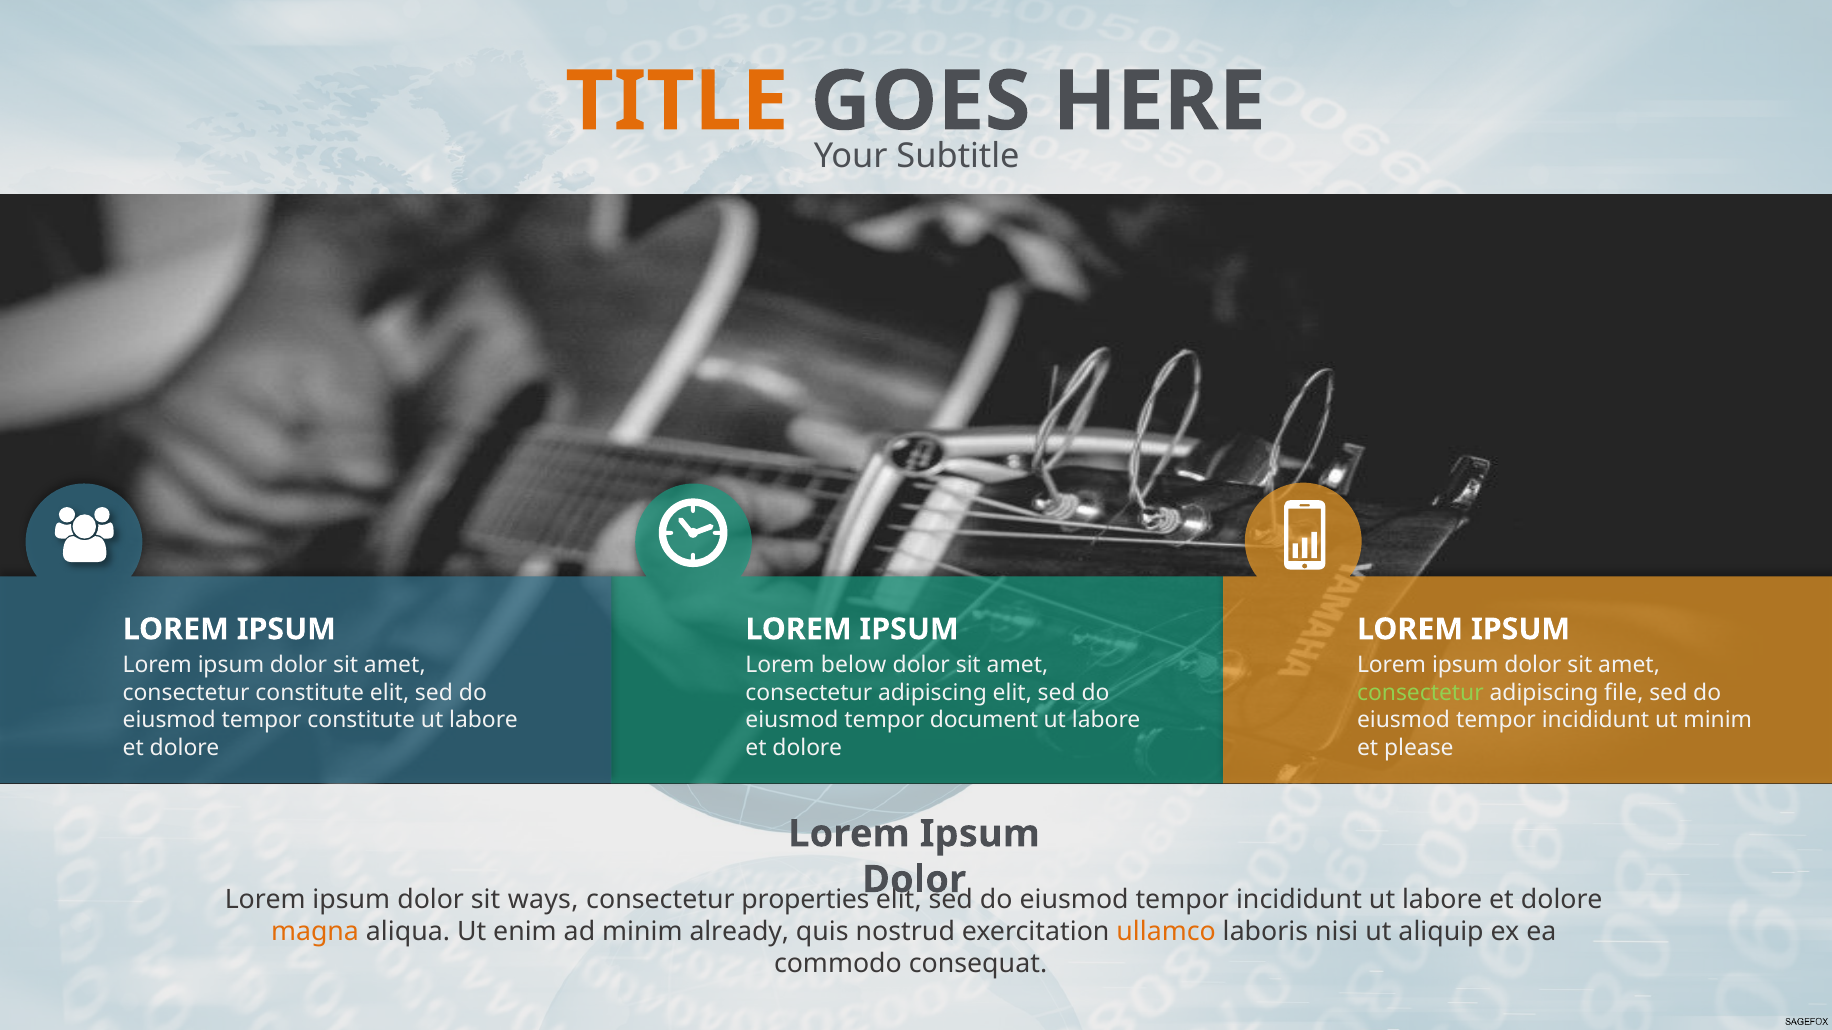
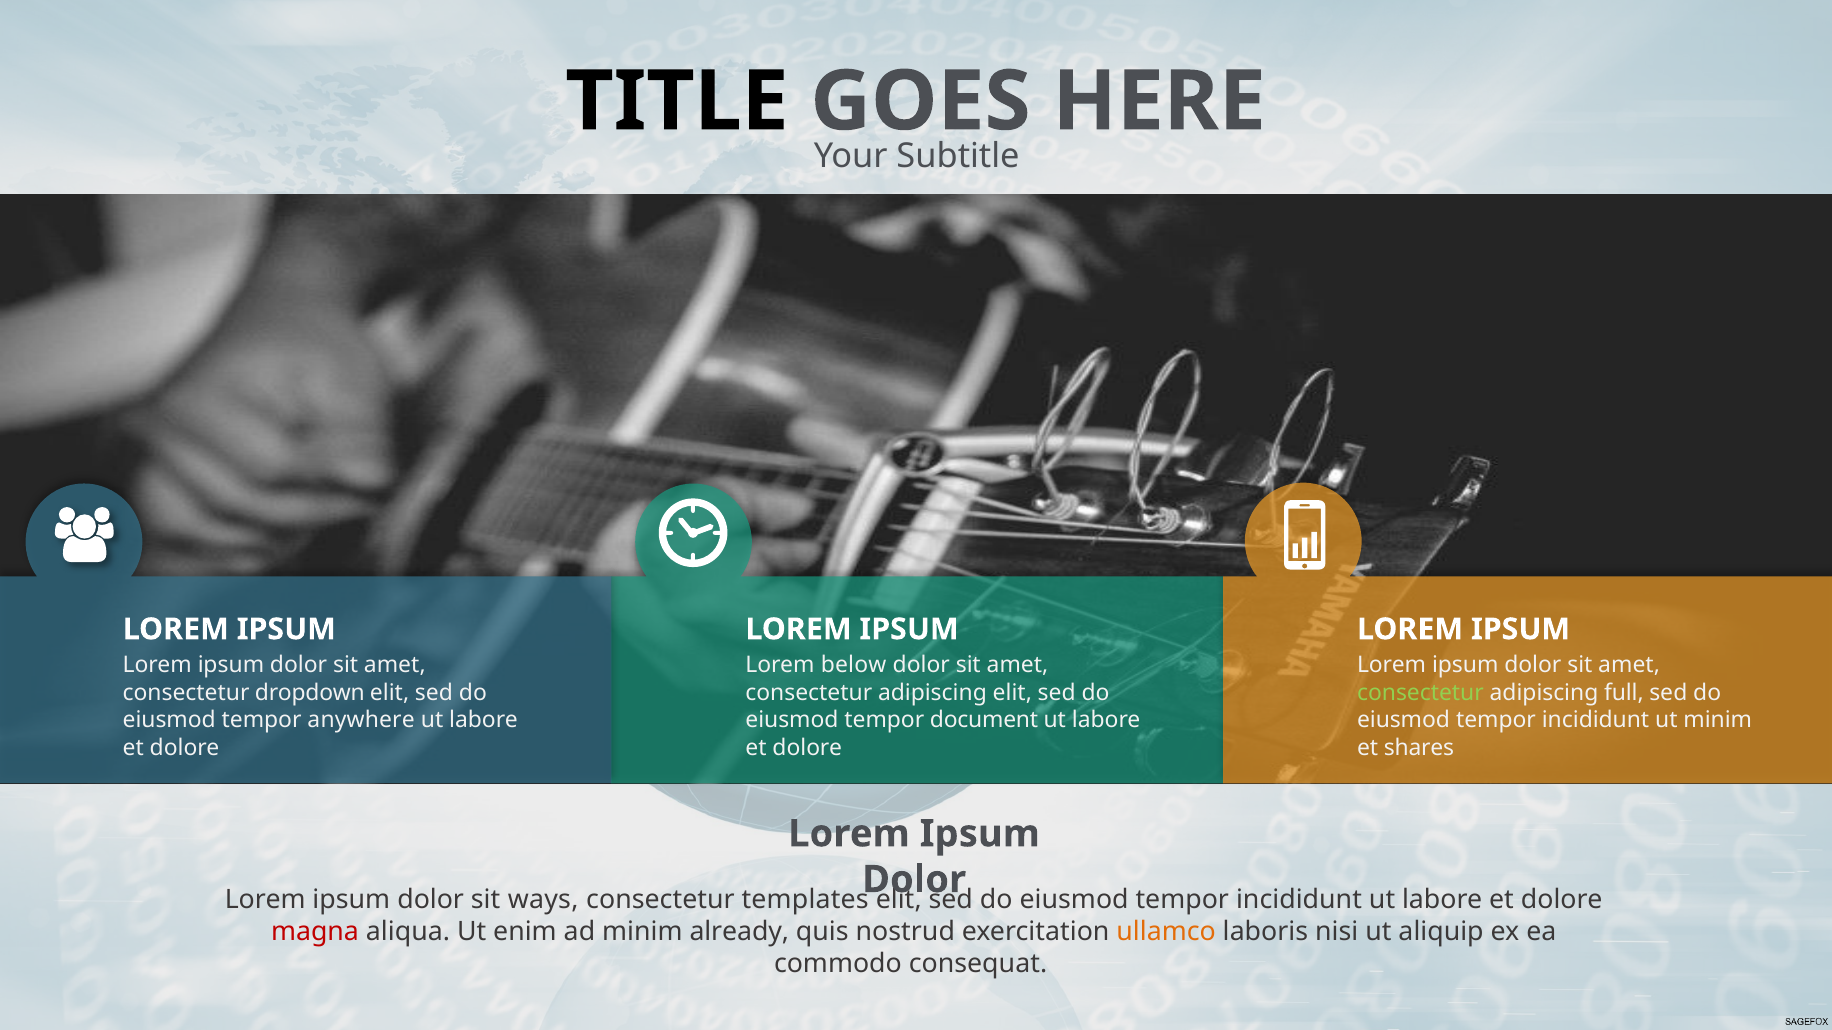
TITLE colour: orange -> black (677, 102)
consectetur constitute: constitute -> dropdown (310, 693)
file: file -> full (1624, 693)
tempor constitute: constitute -> anywhere (361, 721)
please: please -> shares (1419, 748)
properties: properties -> templates (805, 900)
magna colour: orange -> red (315, 932)
